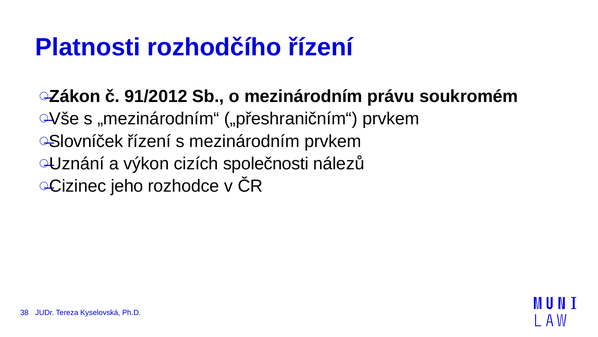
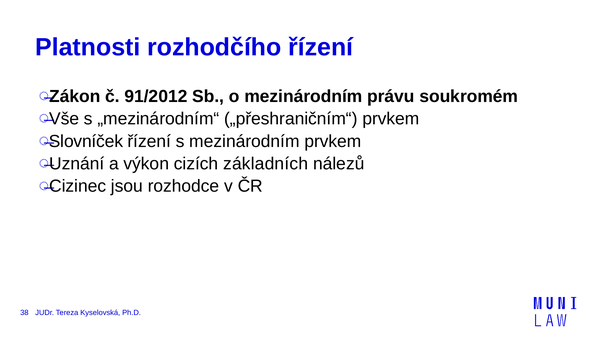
společnosti: společnosti -> základních (266, 163)
jeho: jeho -> jsou (127, 186)
